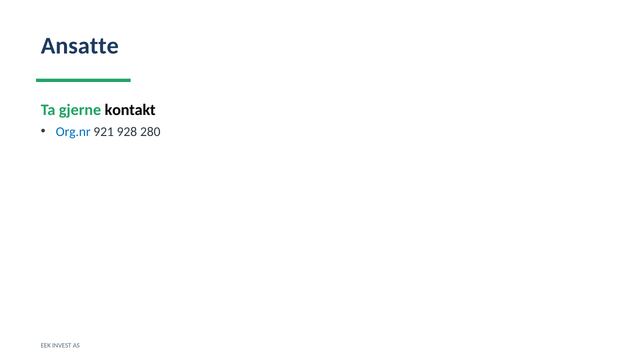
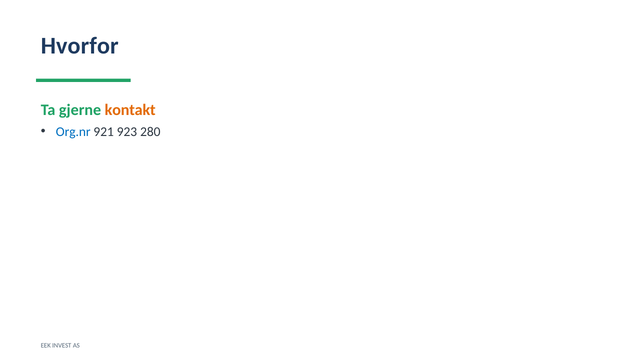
Ansatte: Ansatte -> Hvorfor (80, 46)
kontakt colour: black -> orange (130, 110)
928: 928 -> 923 (127, 132)
